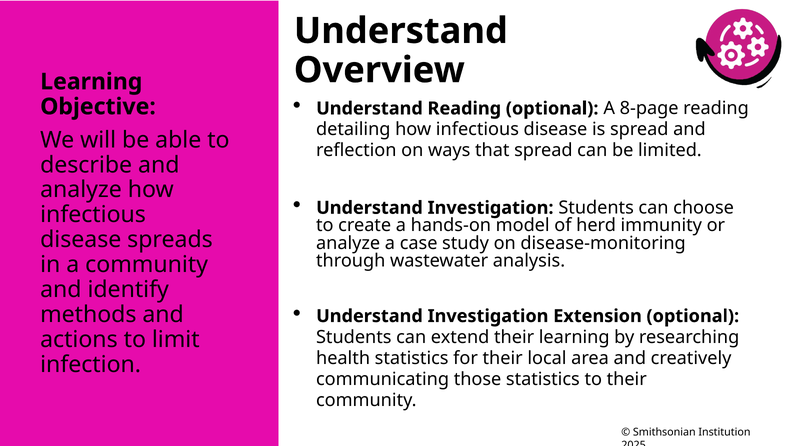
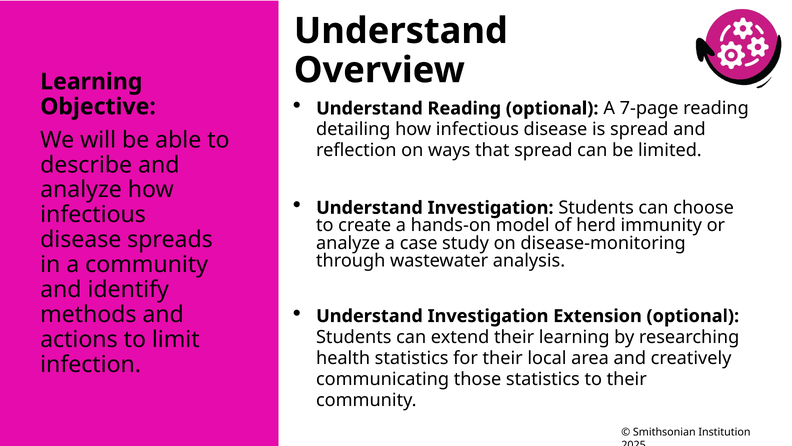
8-page: 8-page -> 7-page (649, 108)
